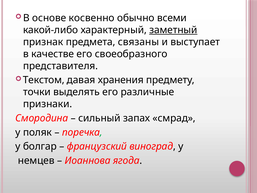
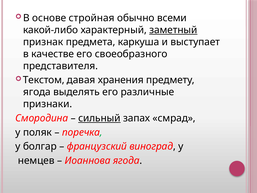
косвенно: косвенно -> стройная (92, 18)
связаны: связаны -> каркуша (139, 42)
точки: точки -> ягода (37, 92)
сильный underline: none -> present (99, 118)
